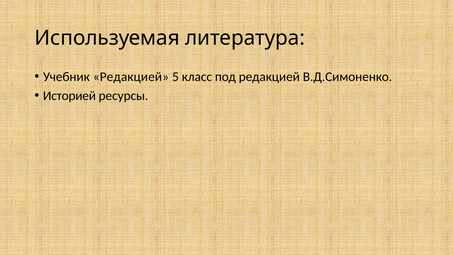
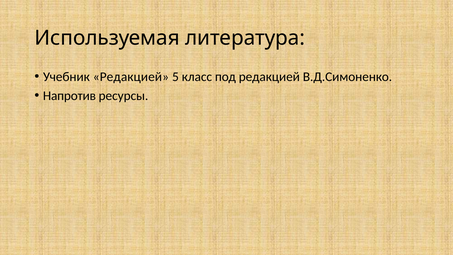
Историей: Историей -> Напротив (69, 96)
